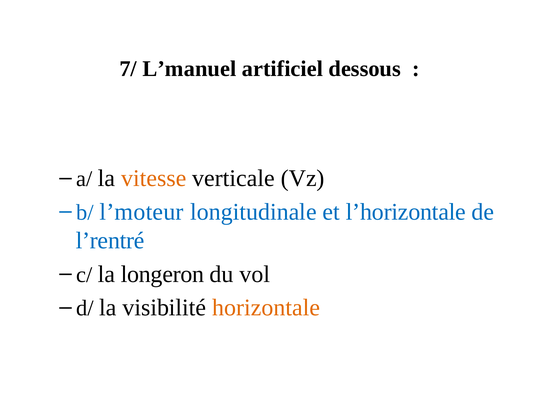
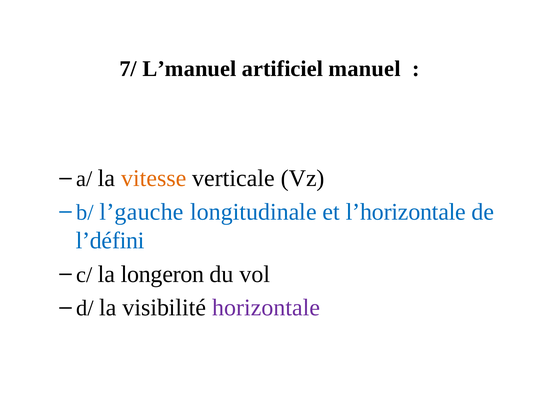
dessous: dessous -> manuel (365, 69)
l’moteur: l’moteur -> l’gauche (142, 212)
l’rentré: l’rentré -> l’défini (110, 241)
horizontale colour: orange -> purple (266, 308)
